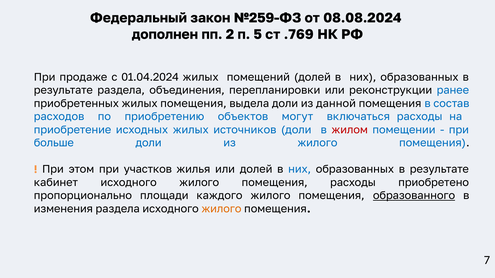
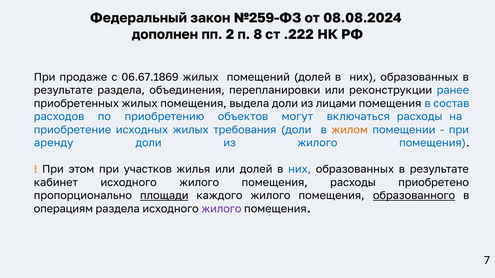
5: 5 -> 8 (258, 34)
.769: .769 -> .222 (299, 34)
01.04.2024: 01.04.2024 -> 06.67.1869 (150, 77)
данной: данной -> лицами (336, 104)
источников: источников -> требования (245, 130)
жилом colour: red -> orange (350, 130)
больше: больше -> аренду (54, 143)
площади underline: none -> present (164, 196)
изменения: изменения -> операциям (63, 209)
жилого colour: orange -> purple (221, 209)
